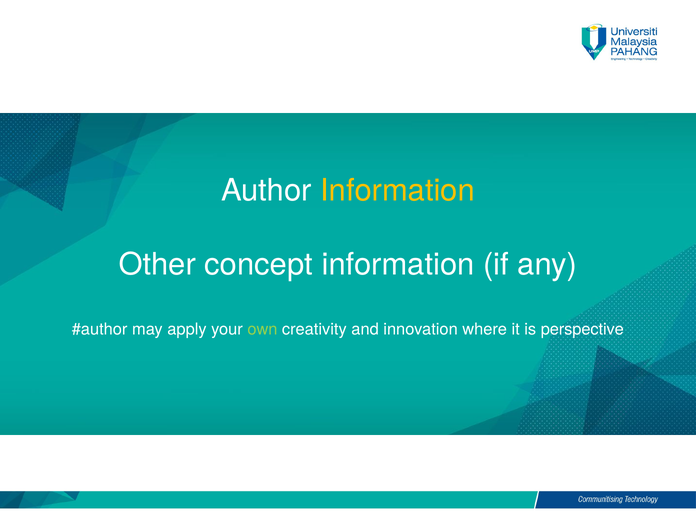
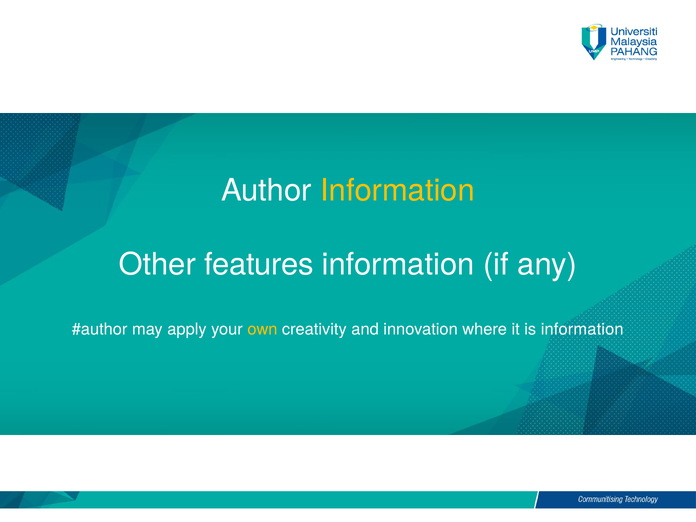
concept: concept -> features (259, 265)
own colour: light green -> yellow (262, 329)
is perspective: perspective -> information (582, 329)
